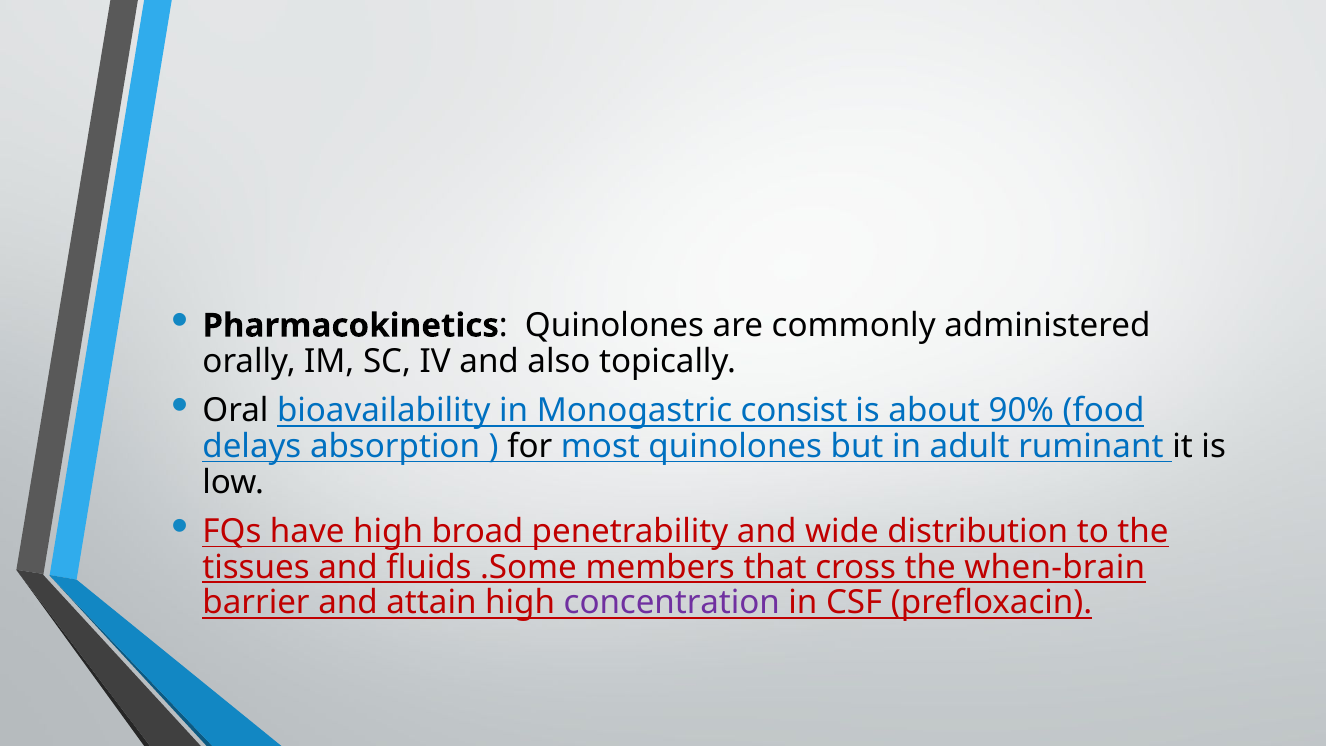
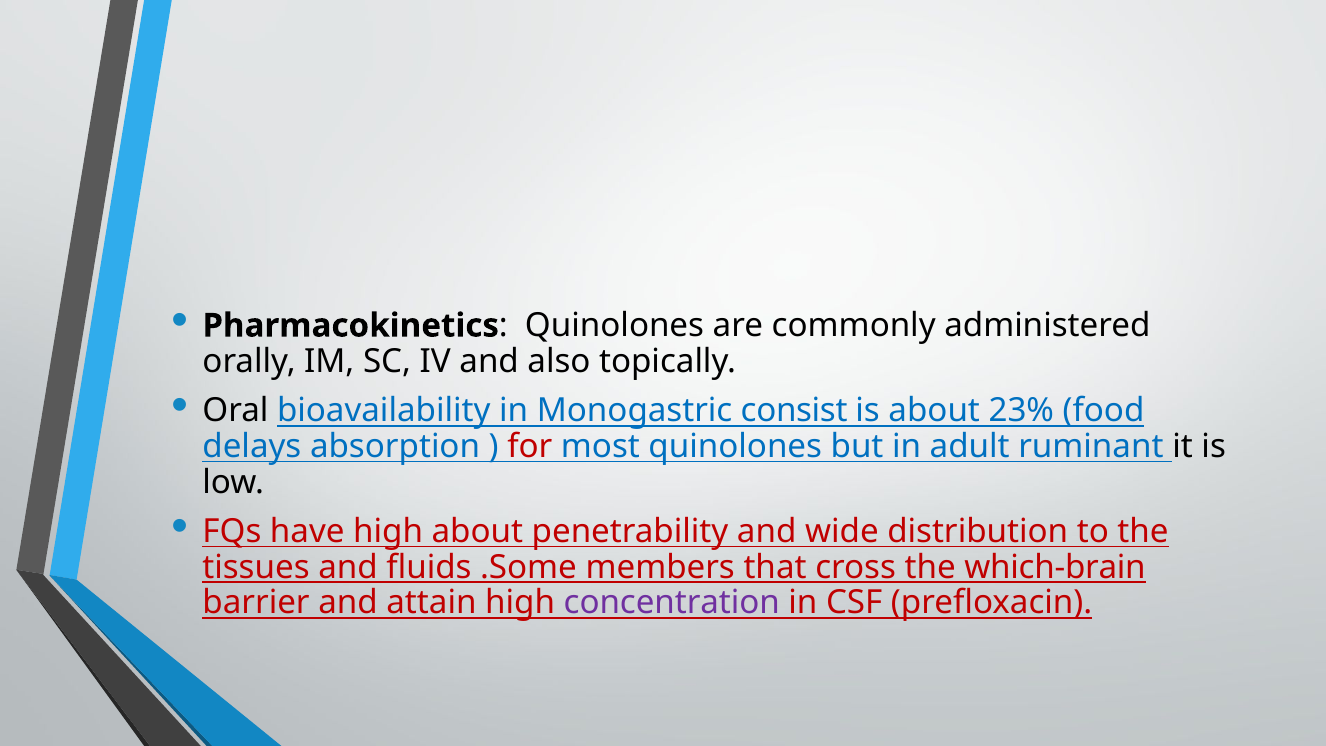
90%: 90% -> 23% (1021, 411)
for colour: black -> red (530, 446)
high broad: broad -> about (477, 531)
when-brain: when-brain -> which-brain (1055, 567)
